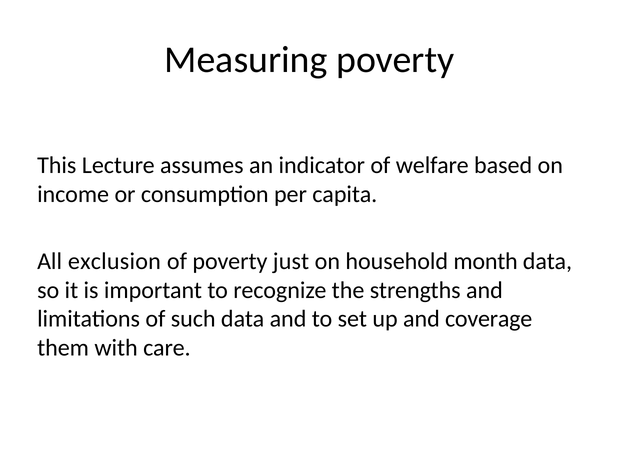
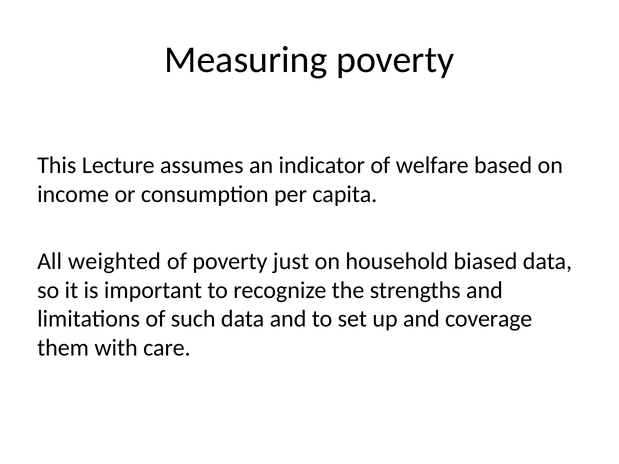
exclusion: exclusion -> weighted (114, 262)
month: month -> biased (485, 262)
